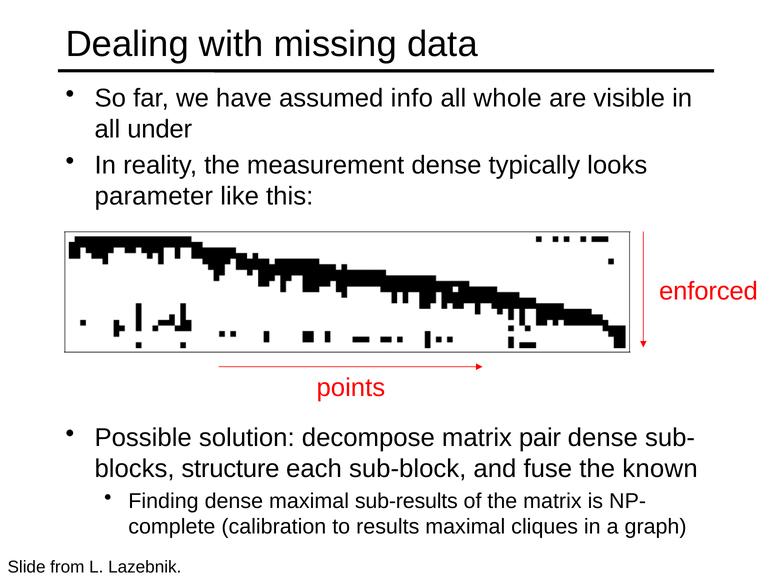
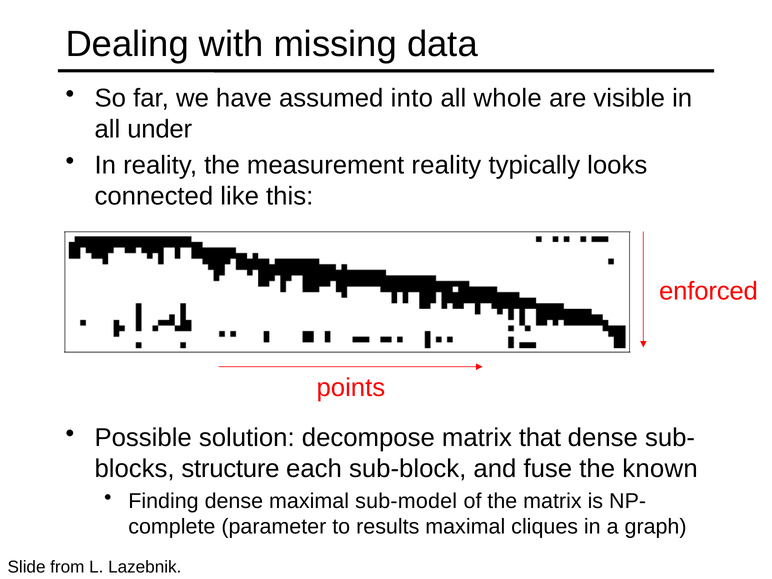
info: info -> into (412, 98)
measurement dense: dense -> reality (446, 165)
parameter: parameter -> connected (154, 196)
pair: pair -> that (540, 438)
sub-results: sub-results -> sub-model (406, 501)
calibration: calibration -> parameter (274, 527)
